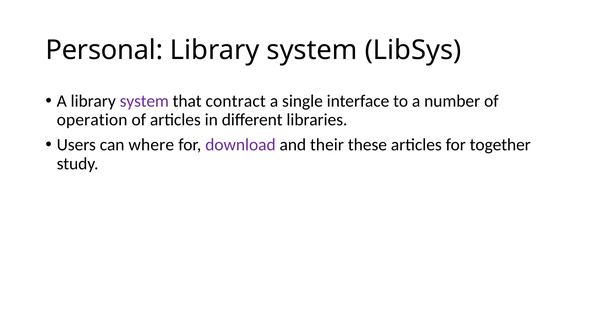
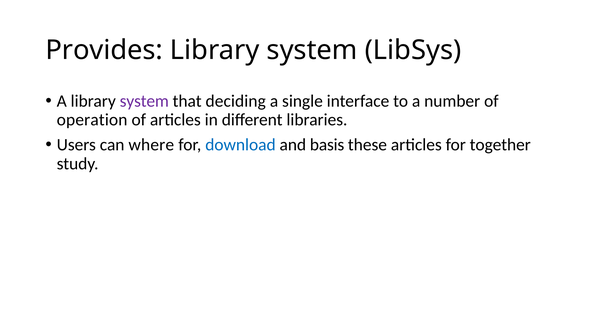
Personal: Personal -> Provides (104, 50)
contract: contract -> deciding (236, 101)
download colour: purple -> blue (240, 145)
their: their -> basis (327, 145)
